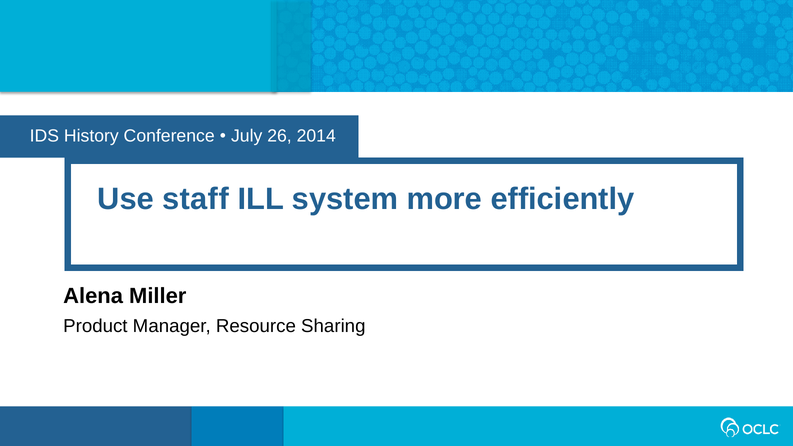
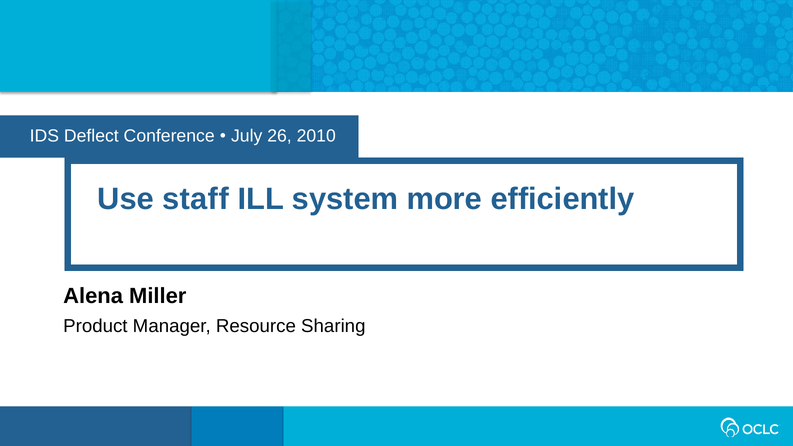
History: History -> Deflect (91, 136)
2014: 2014 -> 2010 (316, 136)
